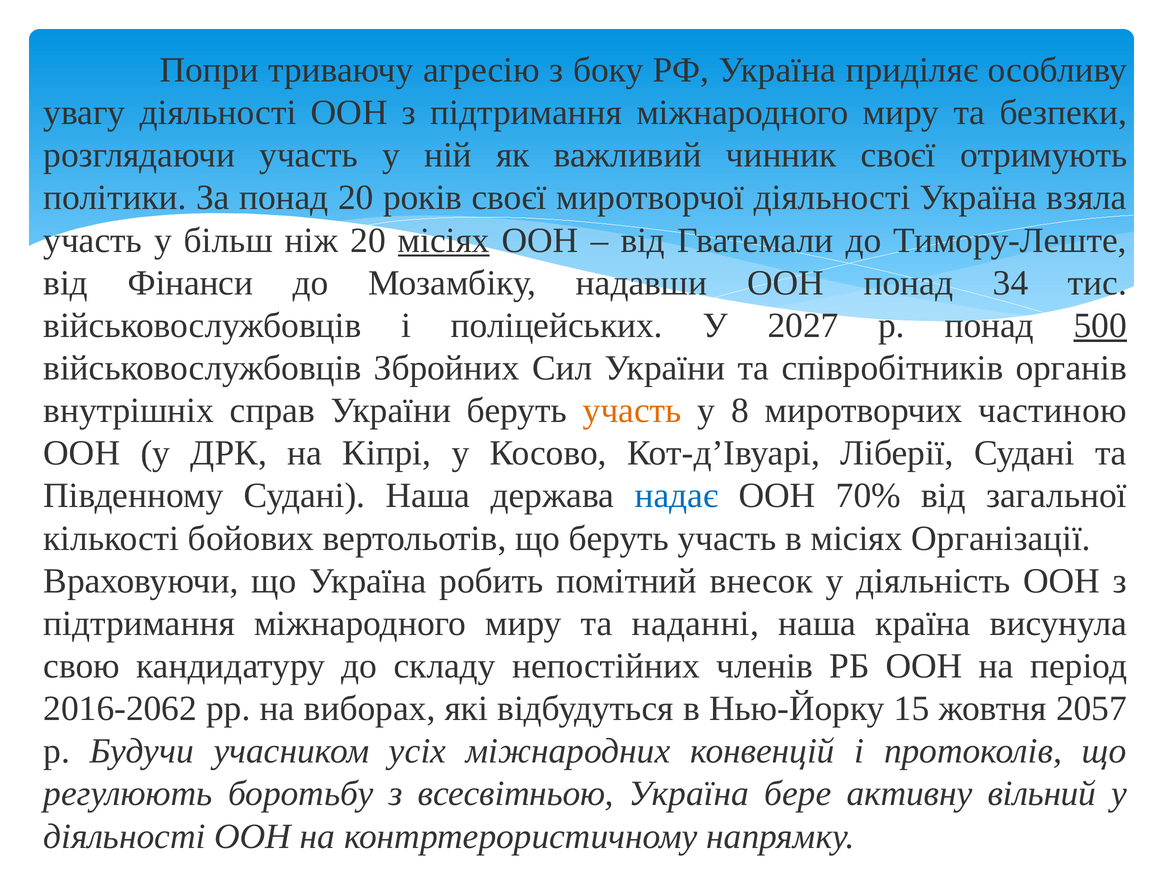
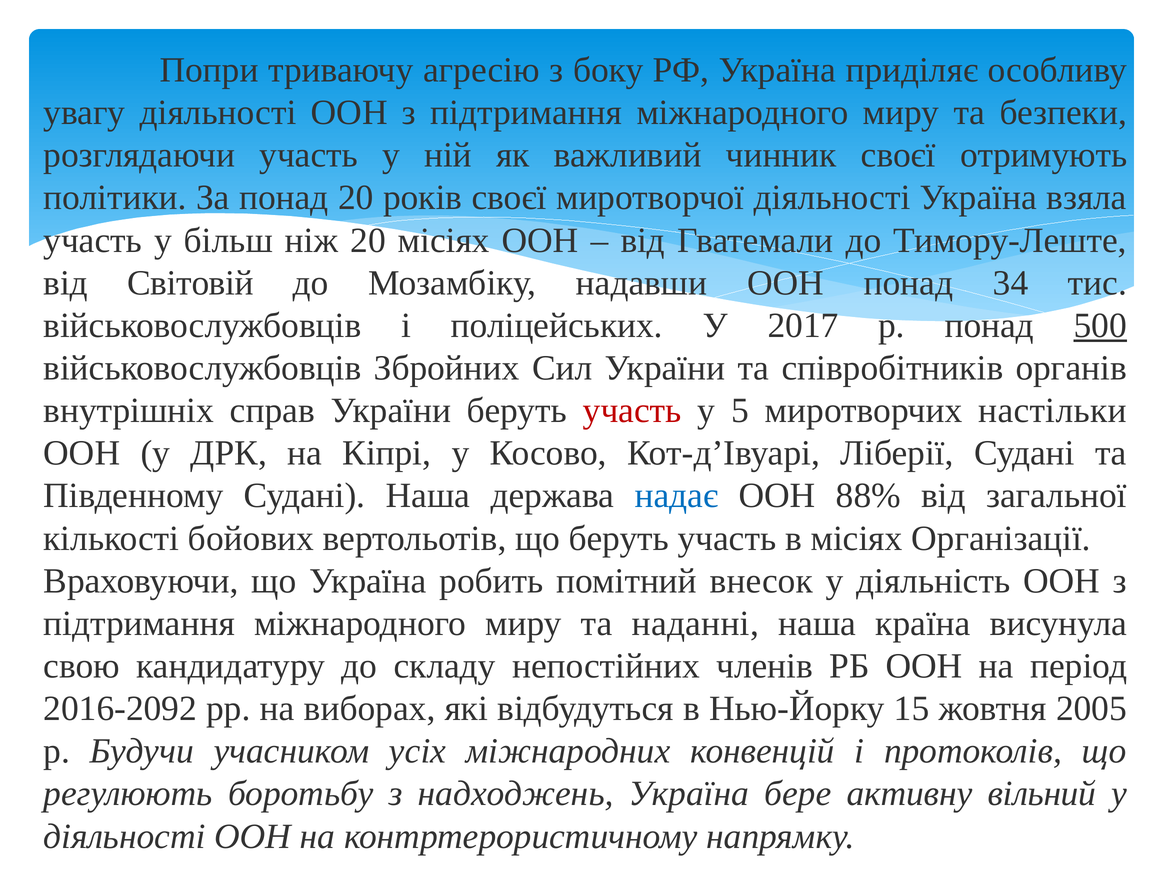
місіях underline: present -> none (444, 240)
Фінанси: Фінанси -> Світовій (190, 283)
2027: 2027 -> 2017 (803, 326)
участь colour: orange -> red (632, 411)
8: 8 -> 5 (740, 411)
частиною: частиною -> настільки (1052, 411)
70%: 70% -> 88% (868, 496)
2016-2062: 2016-2062 -> 2016-2092 (120, 709)
2057: 2057 -> 2005 (1091, 709)
всесвітньою: всесвітньою -> надходжень (516, 794)
